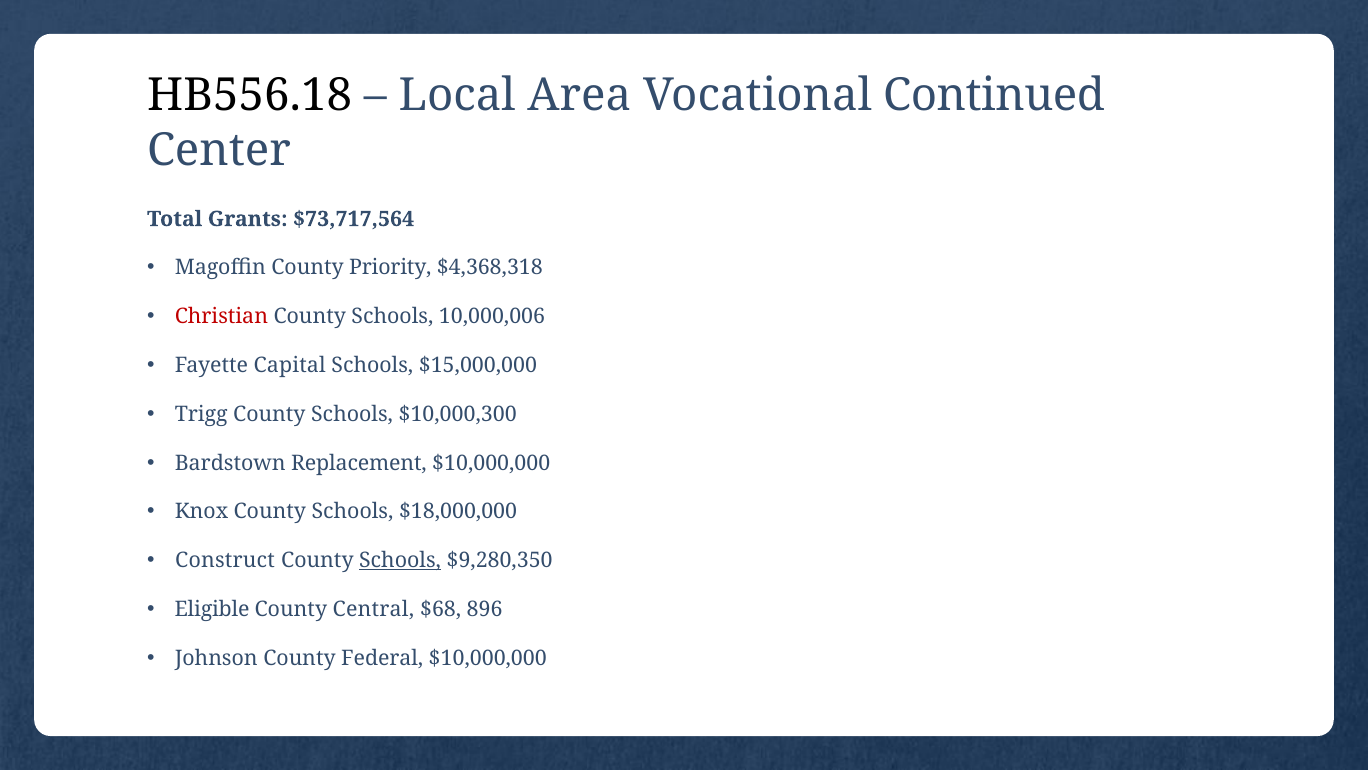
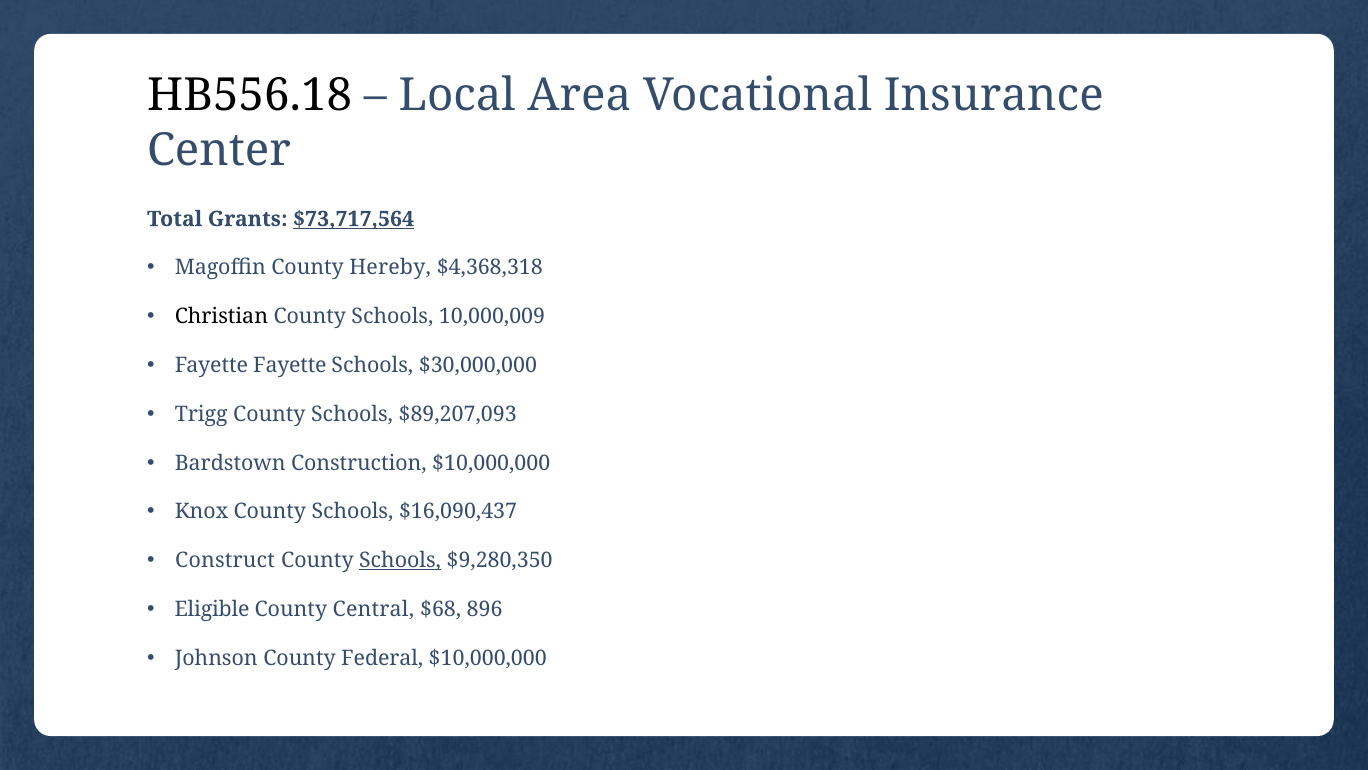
Continued: Continued -> Insurance (994, 95)
$73,717,564 underline: none -> present (354, 219)
Priority: Priority -> Hereby (390, 268)
Christian colour: red -> black (221, 316)
10,000,006: 10,000,006 -> 10,000,009 (492, 316)
Fayette Capital: Capital -> Fayette (290, 365)
$15,000,000: $15,000,000 -> $30,000,000 (478, 365)
$10,000,300: $10,000,300 -> $89,207,093 (458, 414)
Replacement: Replacement -> Construction (359, 463)
$18,000,000: $18,000,000 -> $16,090,437 (458, 512)
